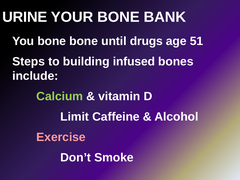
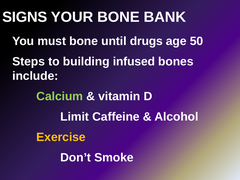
URINE: URINE -> SIGNS (25, 17)
You bone: bone -> must (52, 41)
51: 51 -> 50 (197, 41)
Exercise colour: pink -> yellow (61, 137)
